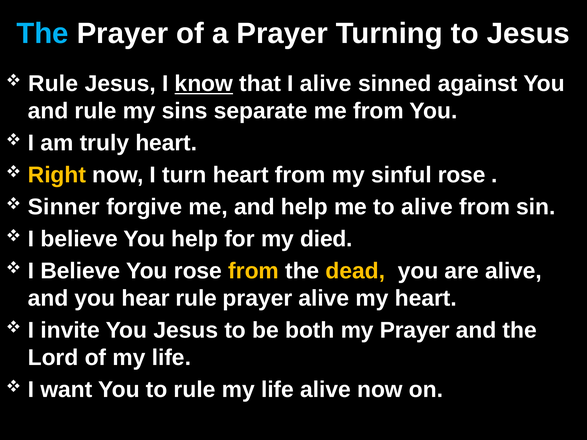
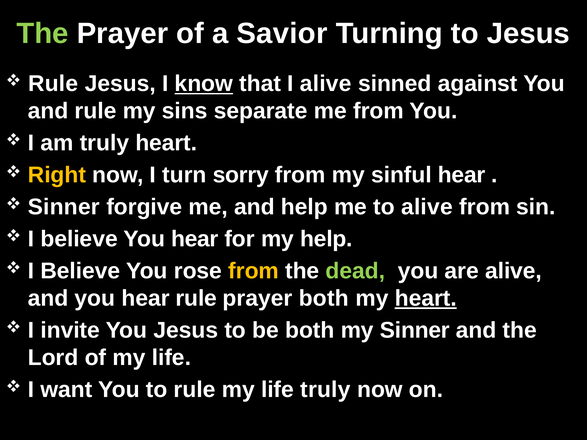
The colour: light blue -> light green (43, 34)
a Prayer: Prayer -> Savior (282, 34)
turn heart: heart -> sorry (241, 175)
sinful rose: rose -> hear (462, 175)
believe You help: help -> hear (195, 239)
my died: died -> help (326, 239)
dead colour: yellow -> light green (355, 271)
prayer alive: alive -> both (324, 299)
heart underline: none -> present (426, 299)
my Prayer: Prayer -> Sinner (415, 330)
life alive: alive -> truly (325, 390)
